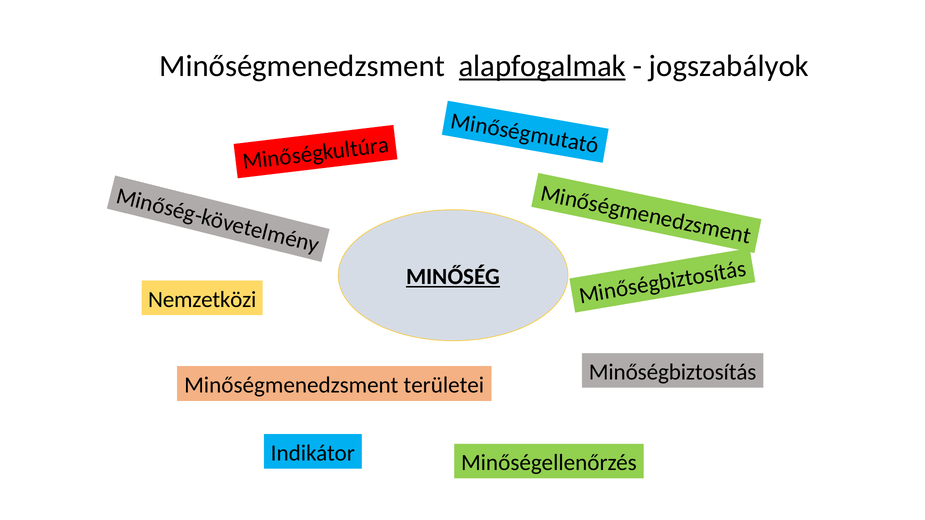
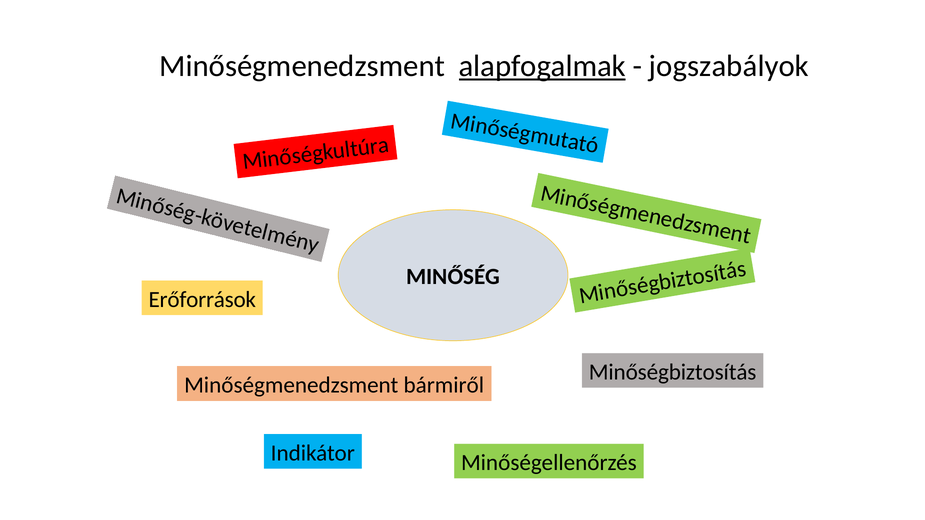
MINŐSÉG underline: present -> none (453, 277)
Nemzetközi: Nemzetközi -> Erőforrások (202, 300)
területei: területei -> bármiről (444, 385)
